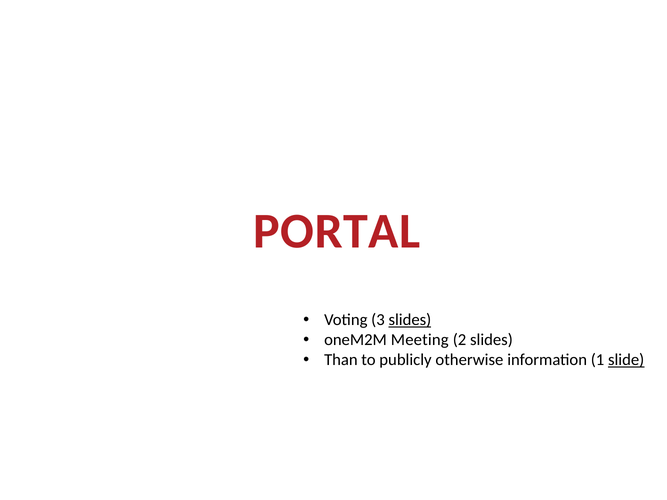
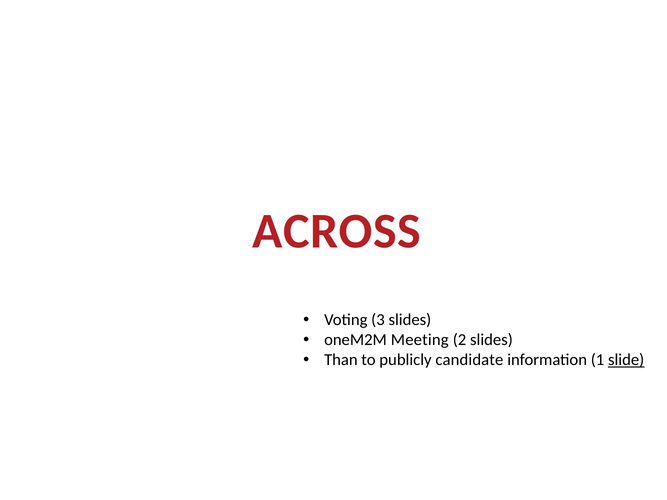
PORTAL: PORTAL -> ACROSS (337, 231)
slides underline: present -> none (410, 320)
otherwise: otherwise -> candidate (469, 360)
